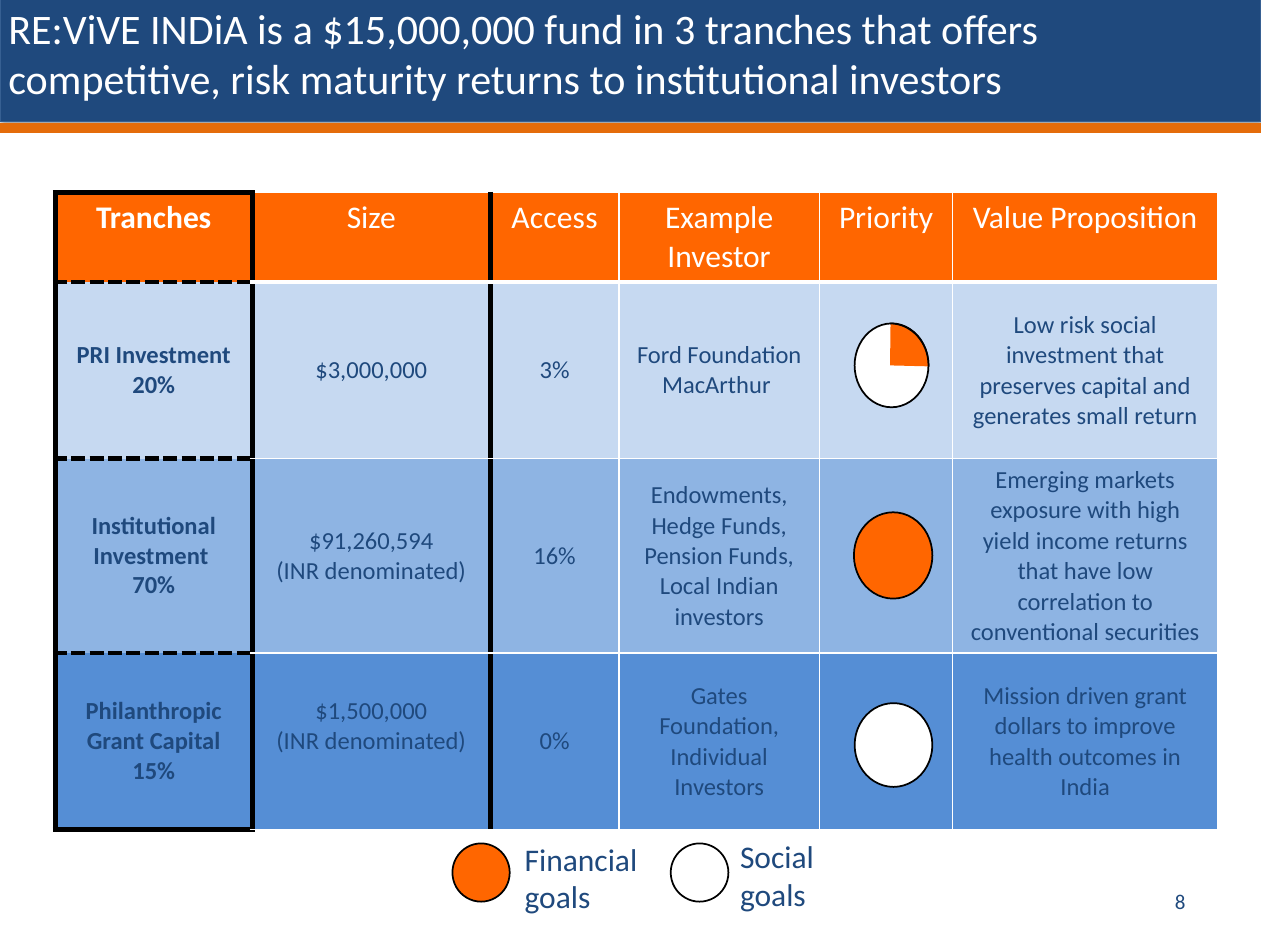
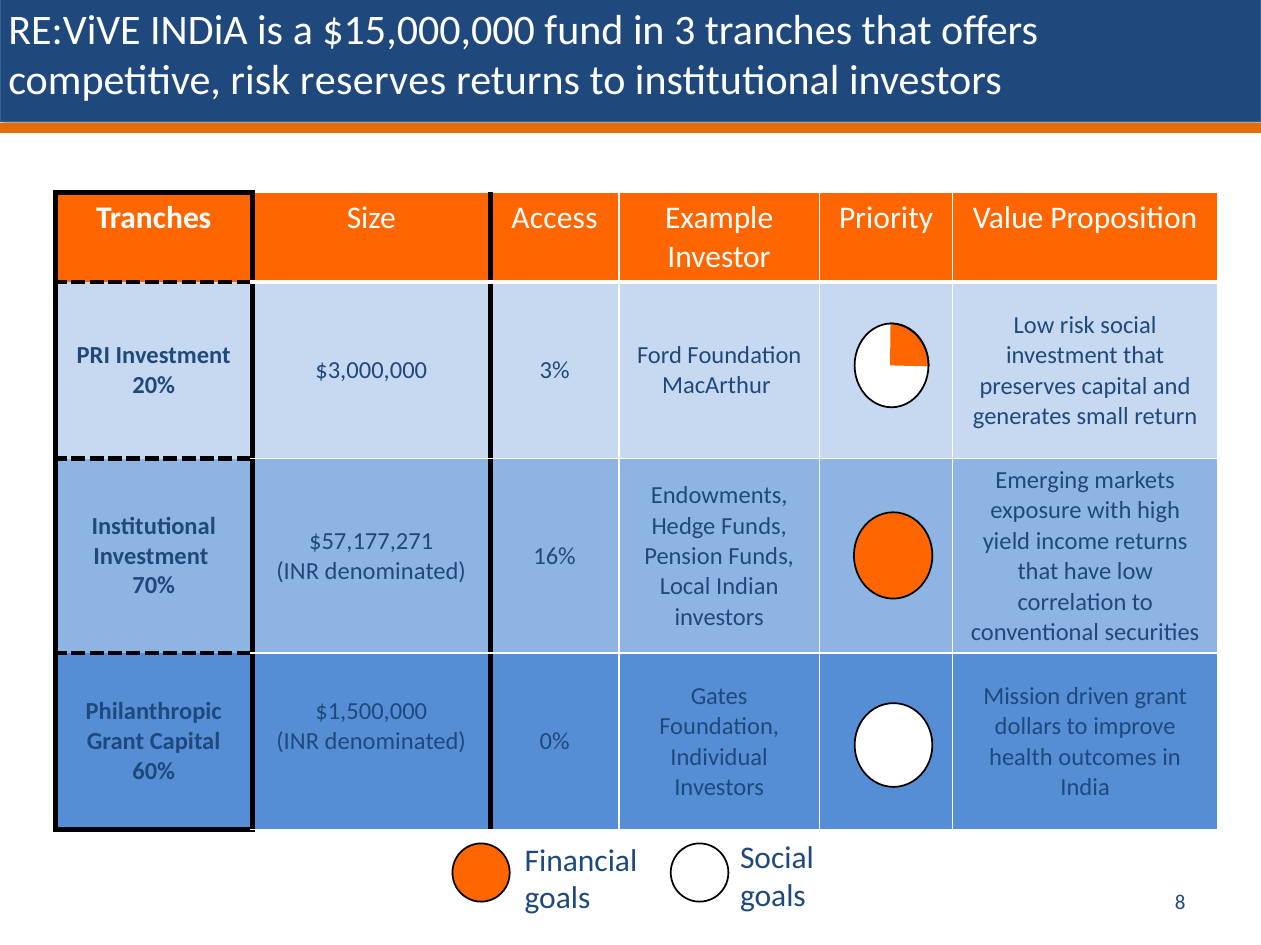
maturity: maturity -> reserves (373, 81)
$91,260,594: $91,260,594 -> $57,177,271 (371, 542)
15%: 15% -> 60% (154, 772)
